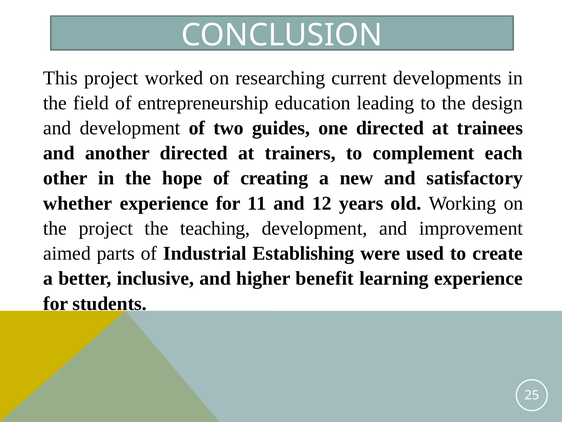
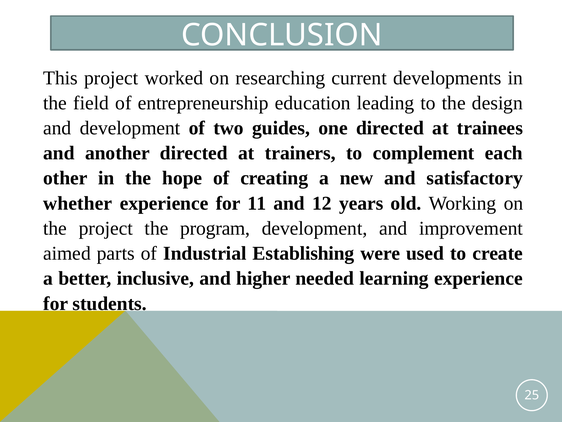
teaching: teaching -> program (215, 228)
benefit: benefit -> needed (325, 278)
